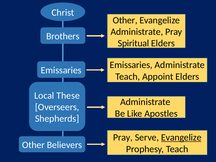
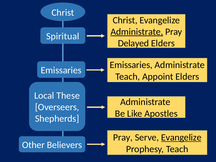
Other: Other -> Christ (125, 20)
Administrate underline: none -> present (137, 32)
Brothers: Brothers -> Spiritual (63, 36)
Spiritual: Spiritual -> Delayed (133, 43)
